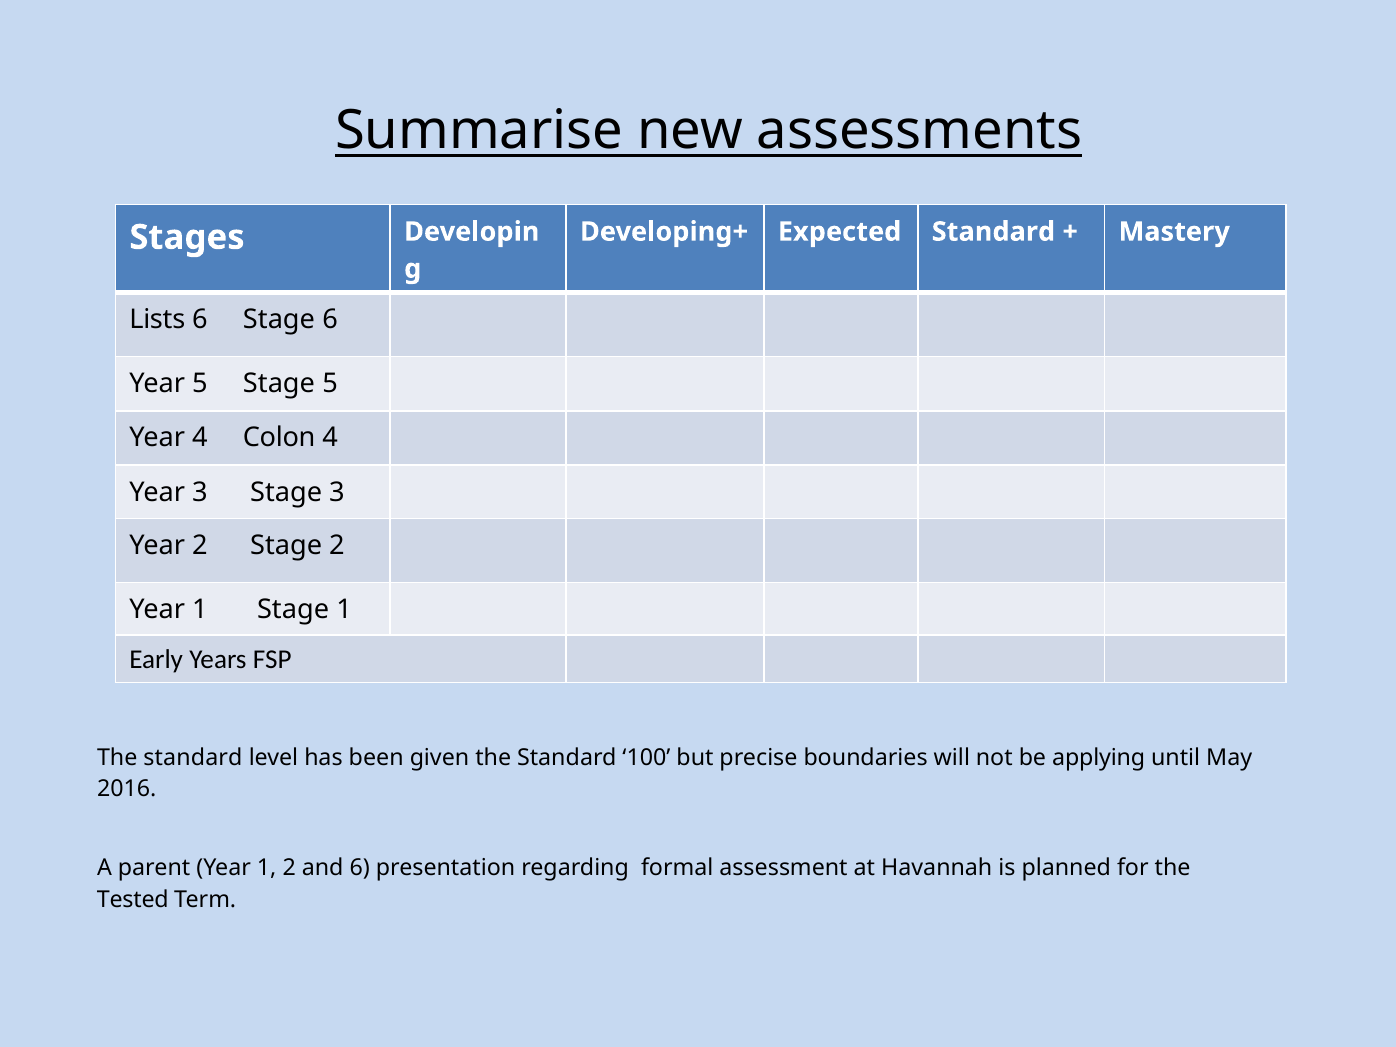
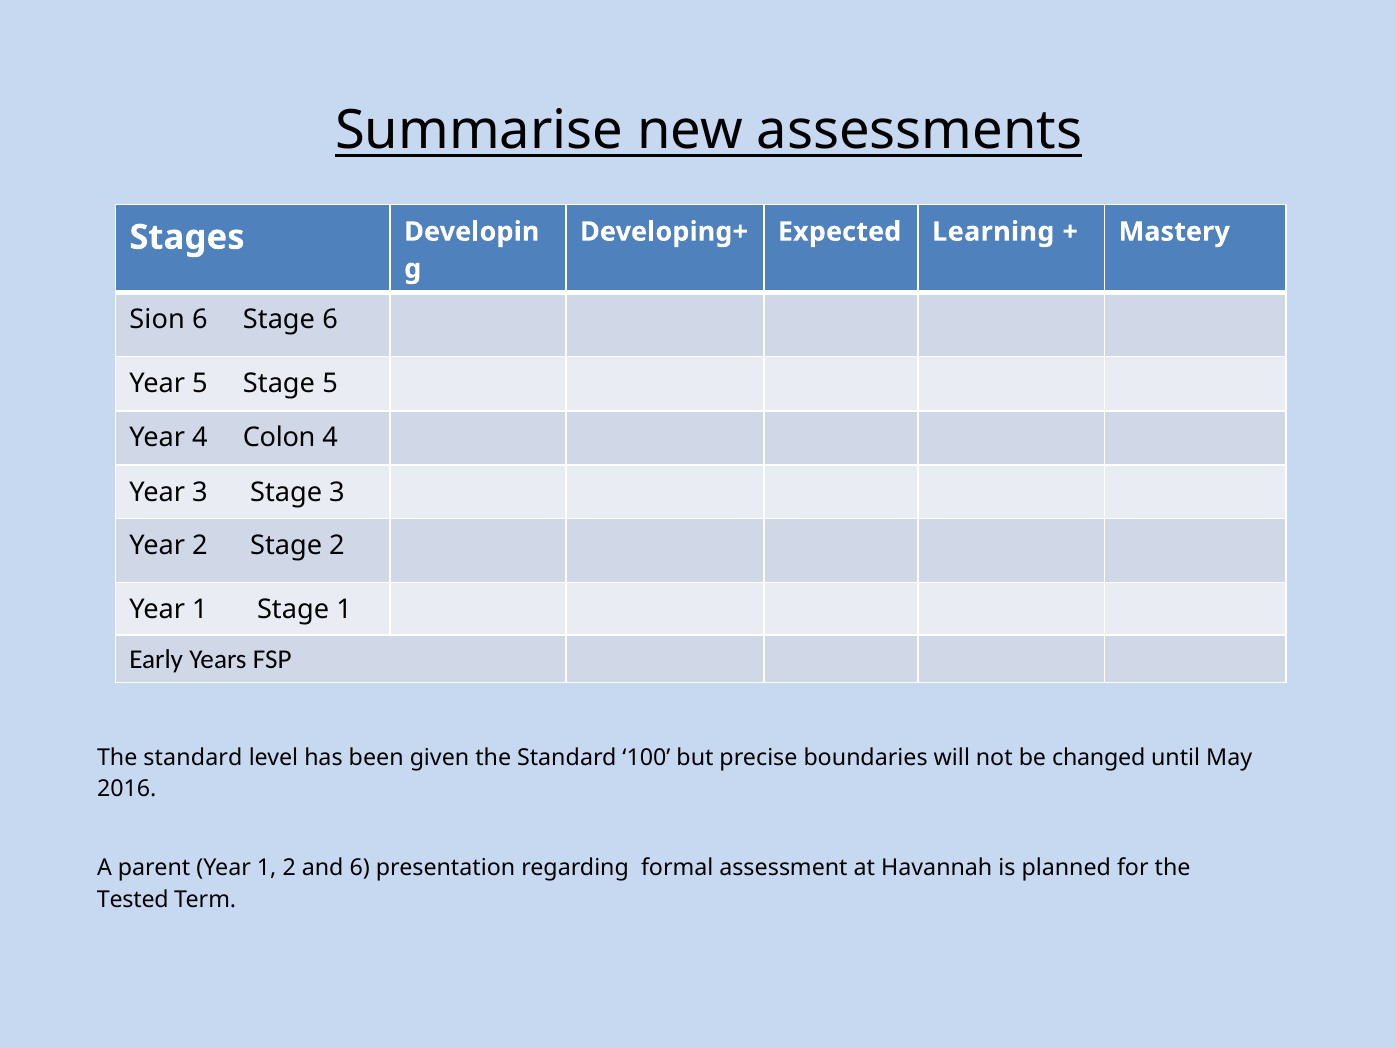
Expected Standard: Standard -> Learning (993, 232)
Lists: Lists -> Sion (157, 320)
applying: applying -> changed (1099, 758)
